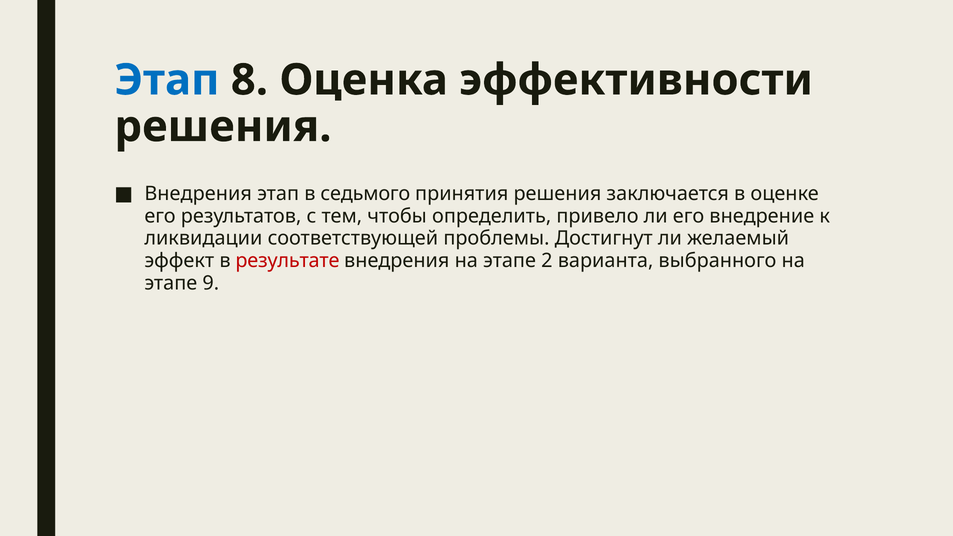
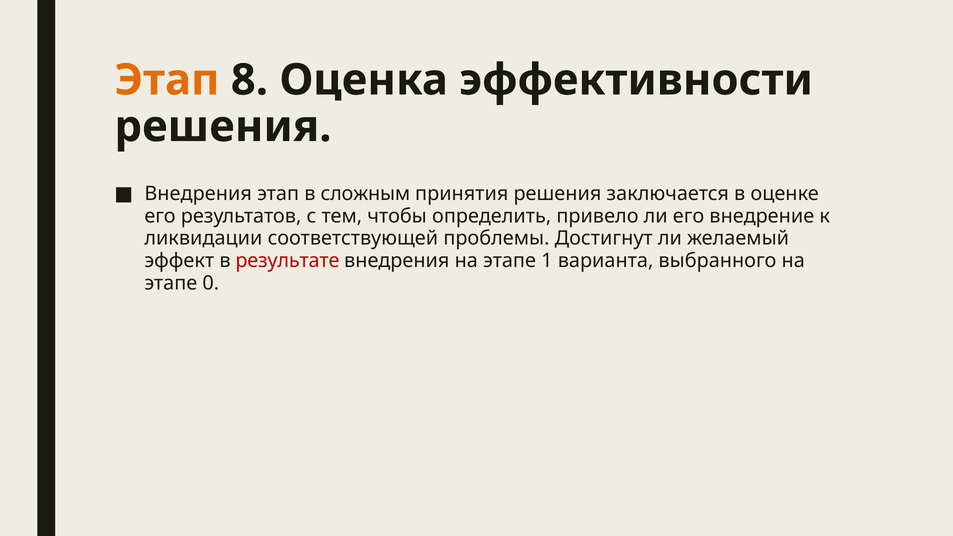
Этап colour: blue -> orange (167, 80)
седьмого: седьмого -> сложным (365, 194)
2: 2 -> 1 (547, 261)
9: 9 -> 0 (211, 283)
